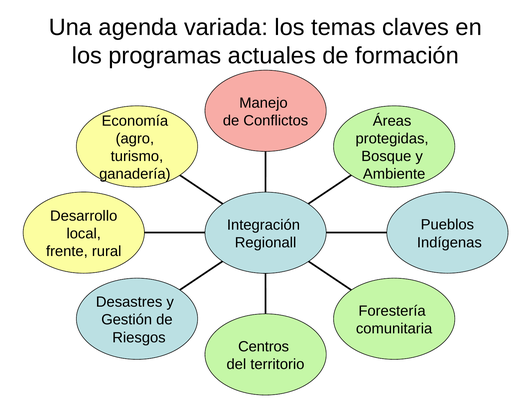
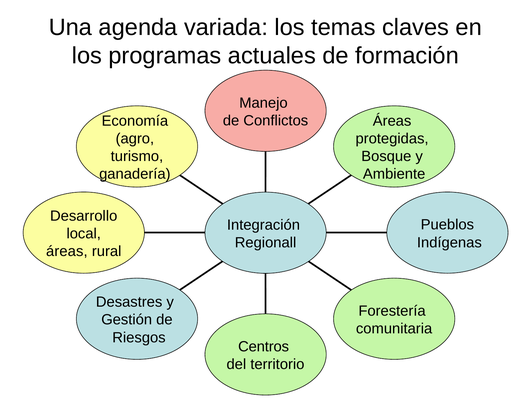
frente: frente -> áreas (67, 251)
